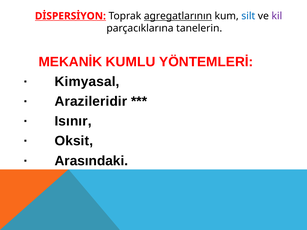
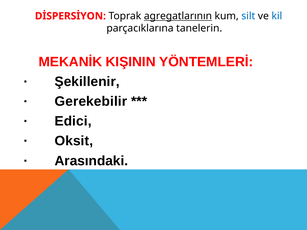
DİSPERSİYON underline: present -> none (70, 16)
kil colour: purple -> blue (277, 16)
KUMLU: KUMLU -> KIŞININ (131, 62)
Kimyasal: Kimyasal -> Şekillenir (87, 82)
Arazileridir: Arazileridir -> Gerekebilir (91, 102)
Isınır: Isınır -> Edici (73, 121)
